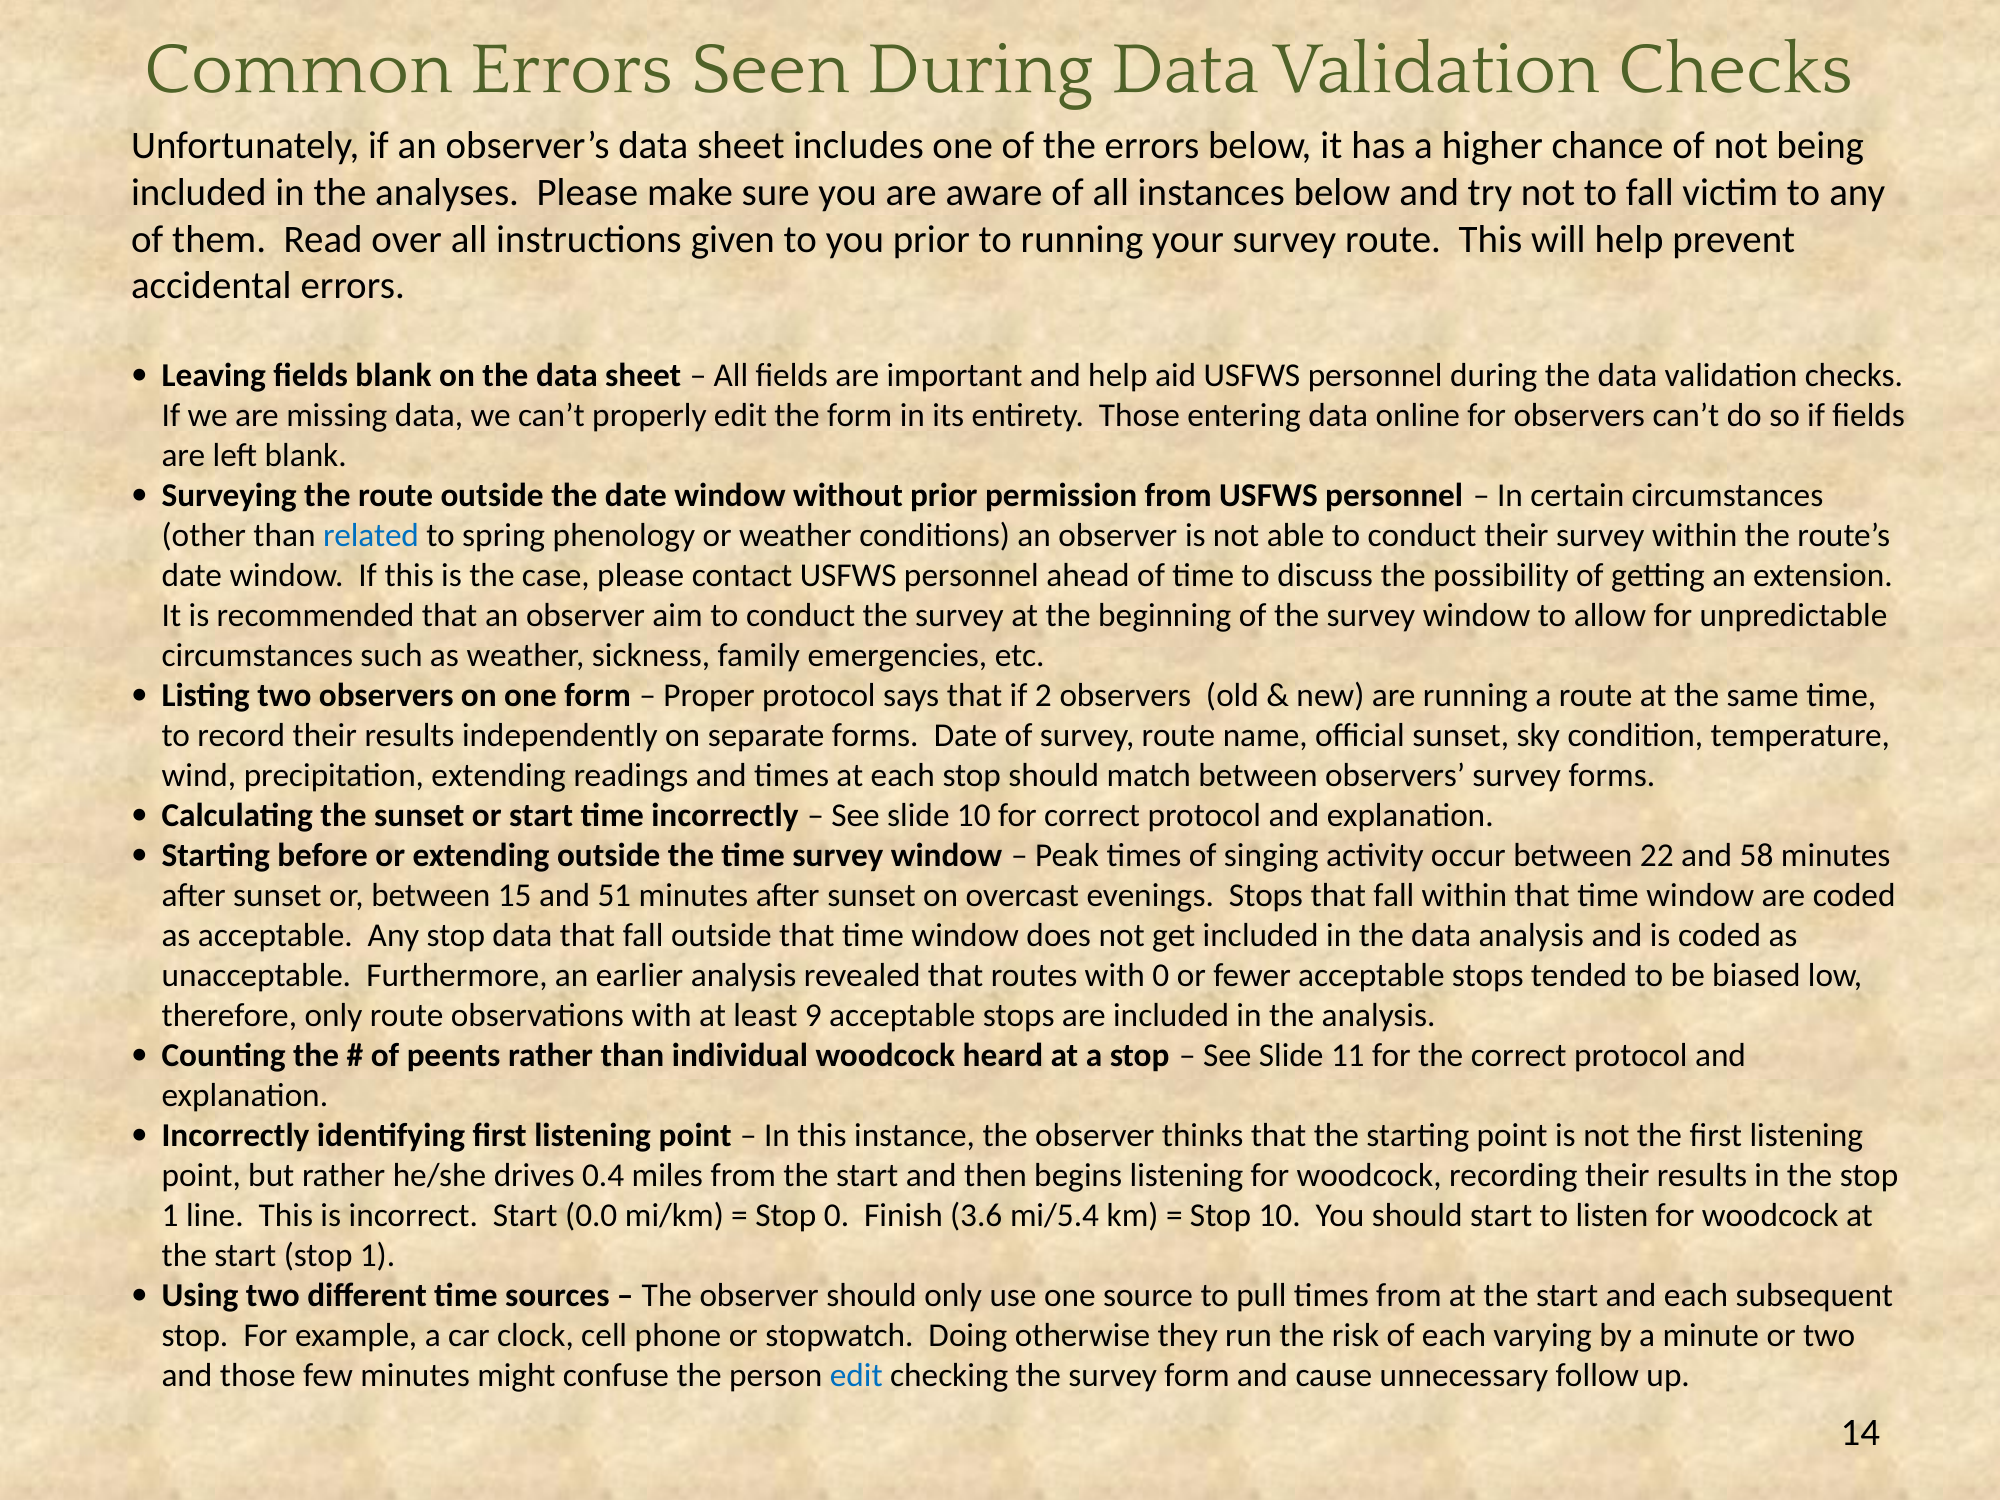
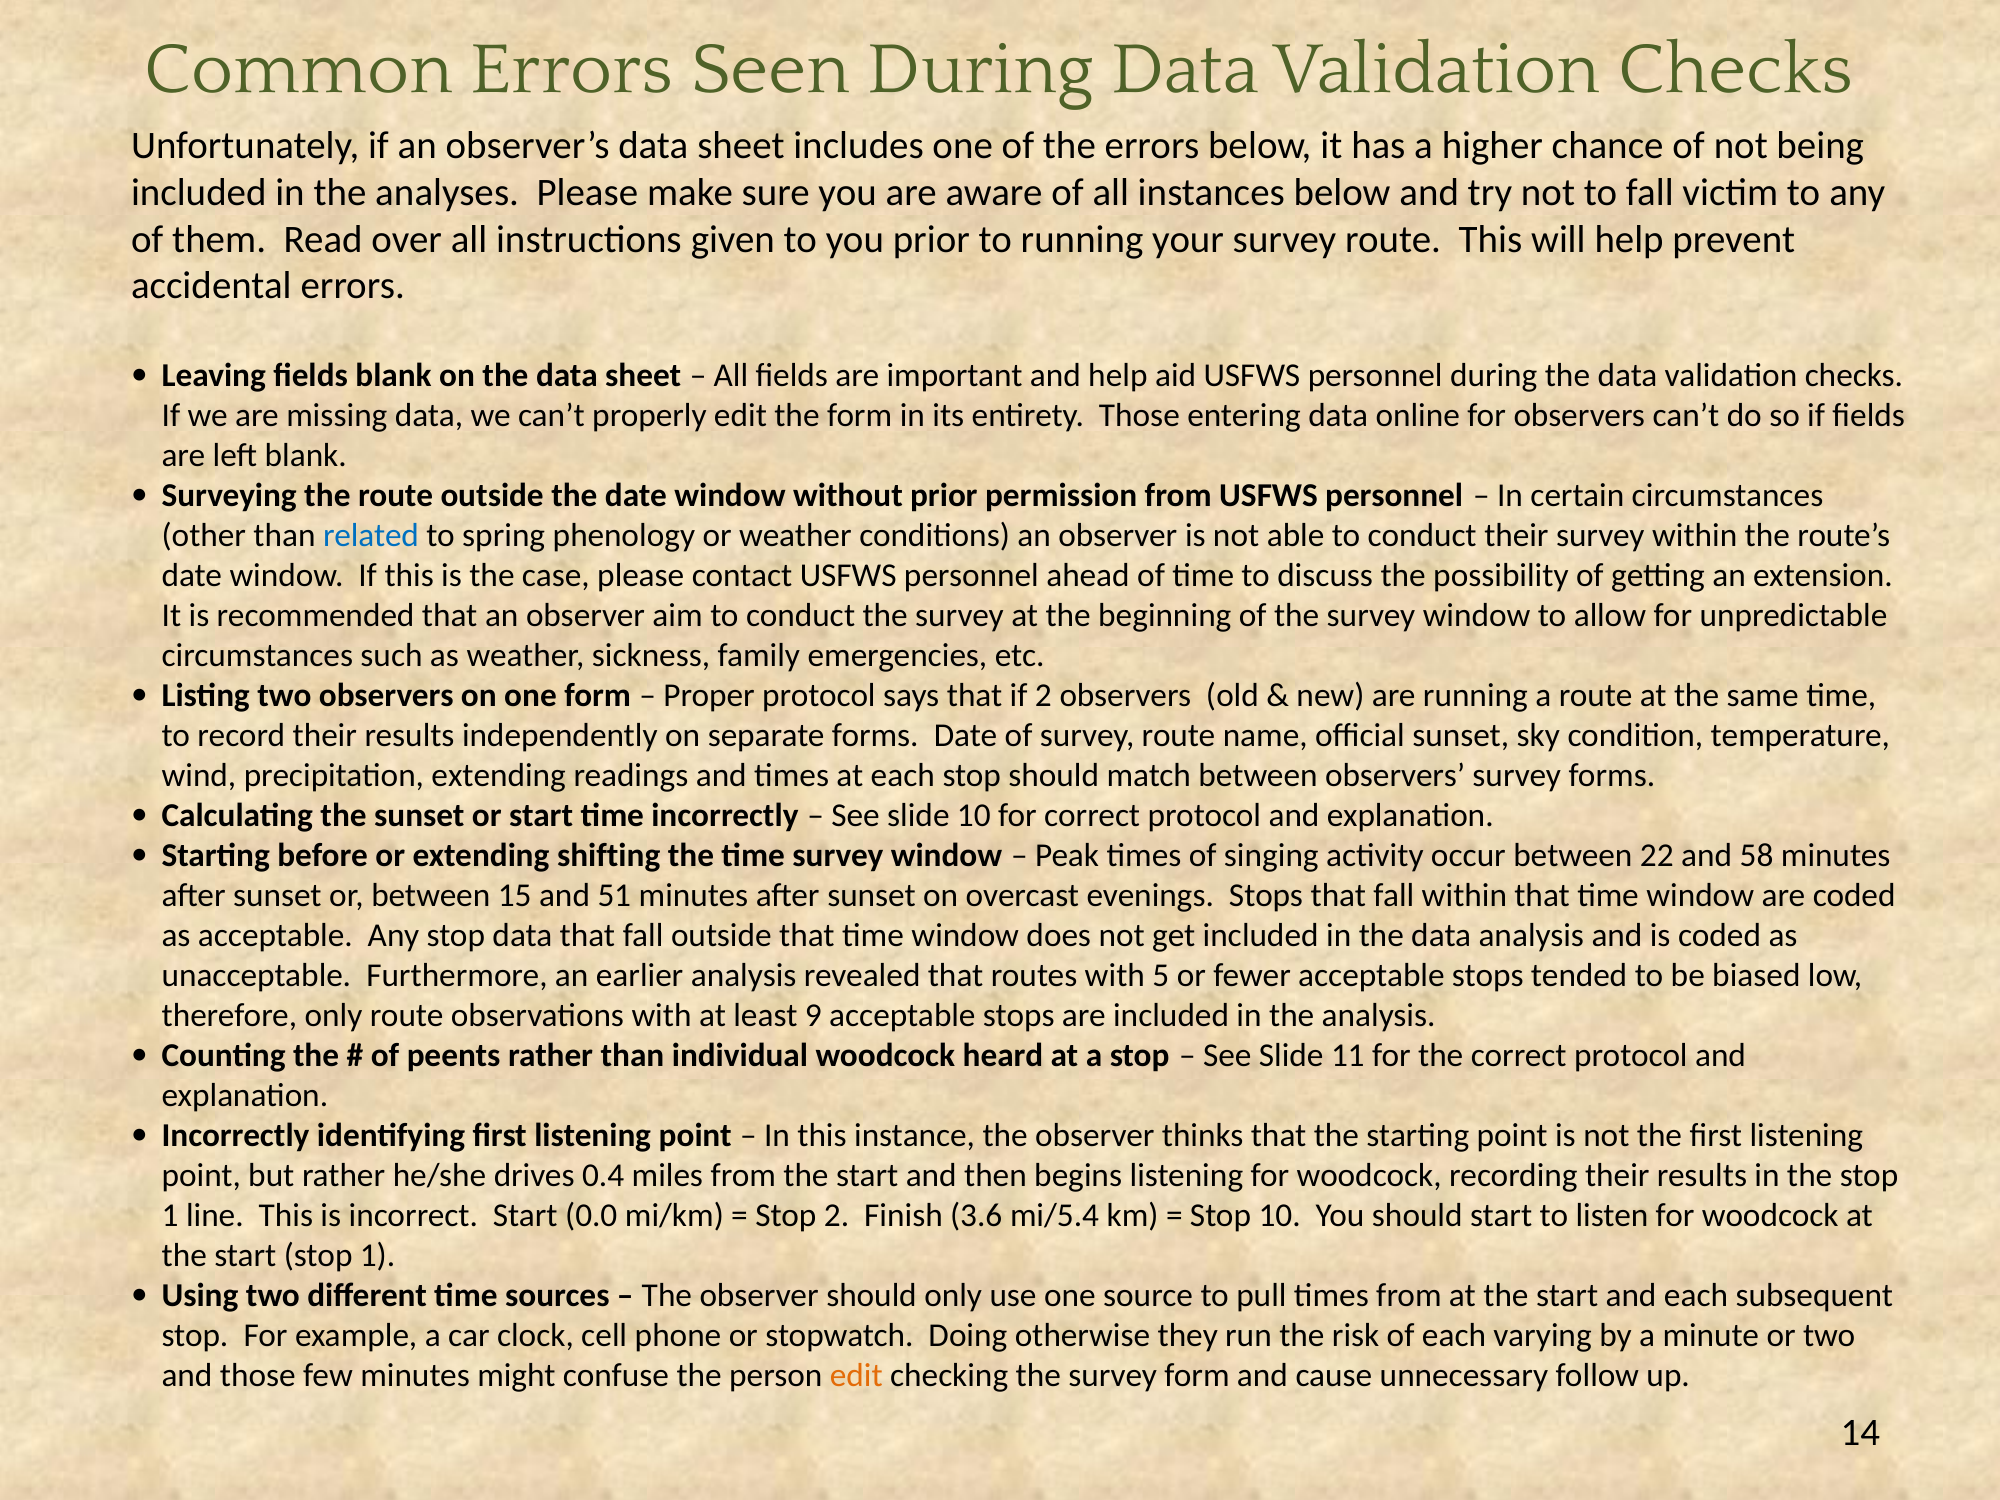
extending outside: outside -> shifting (609, 856)
with 0: 0 -> 5 (1161, 976)
Stop 0: 0 -> 2 (837, 1216)
edit colour: blue -> orange (856, 1376)
